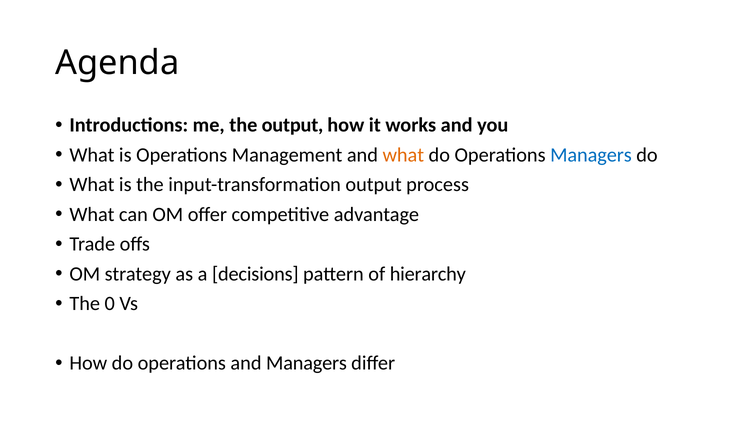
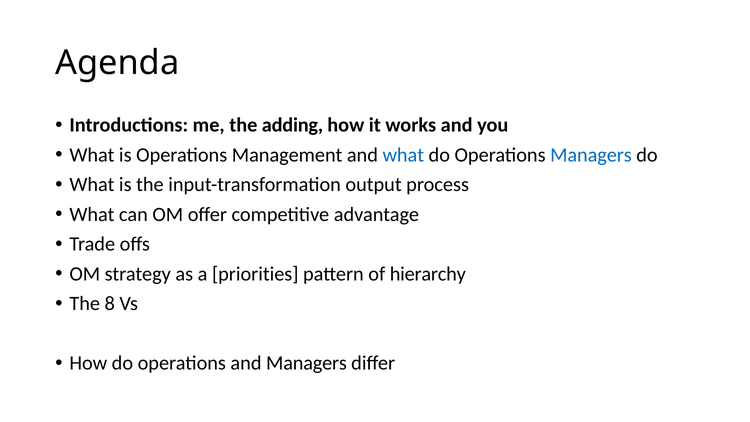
the output: output -> adding (292, 125)
what colour: orange -> blue (403, 155)
decisions: decisions -> priorities (255, 274)
0: 0 -> 8 (110, 304)
